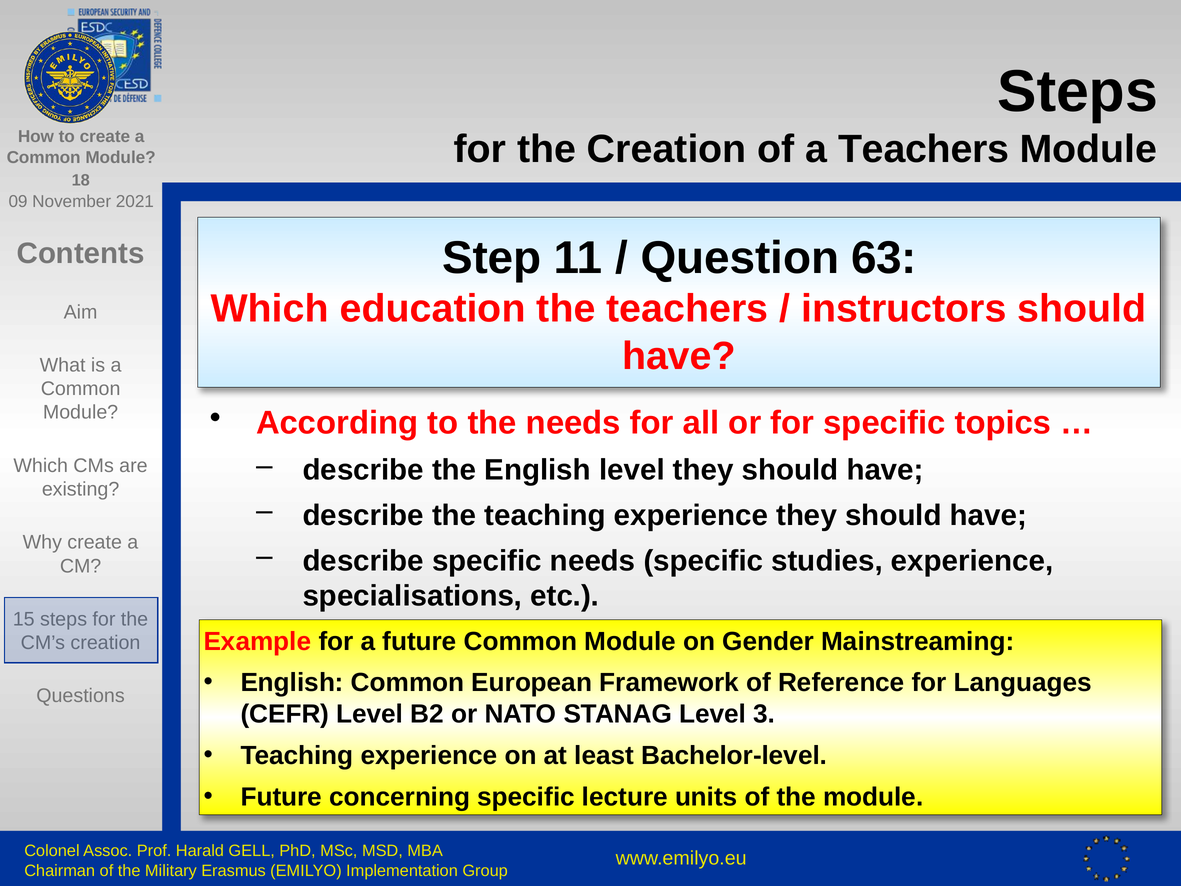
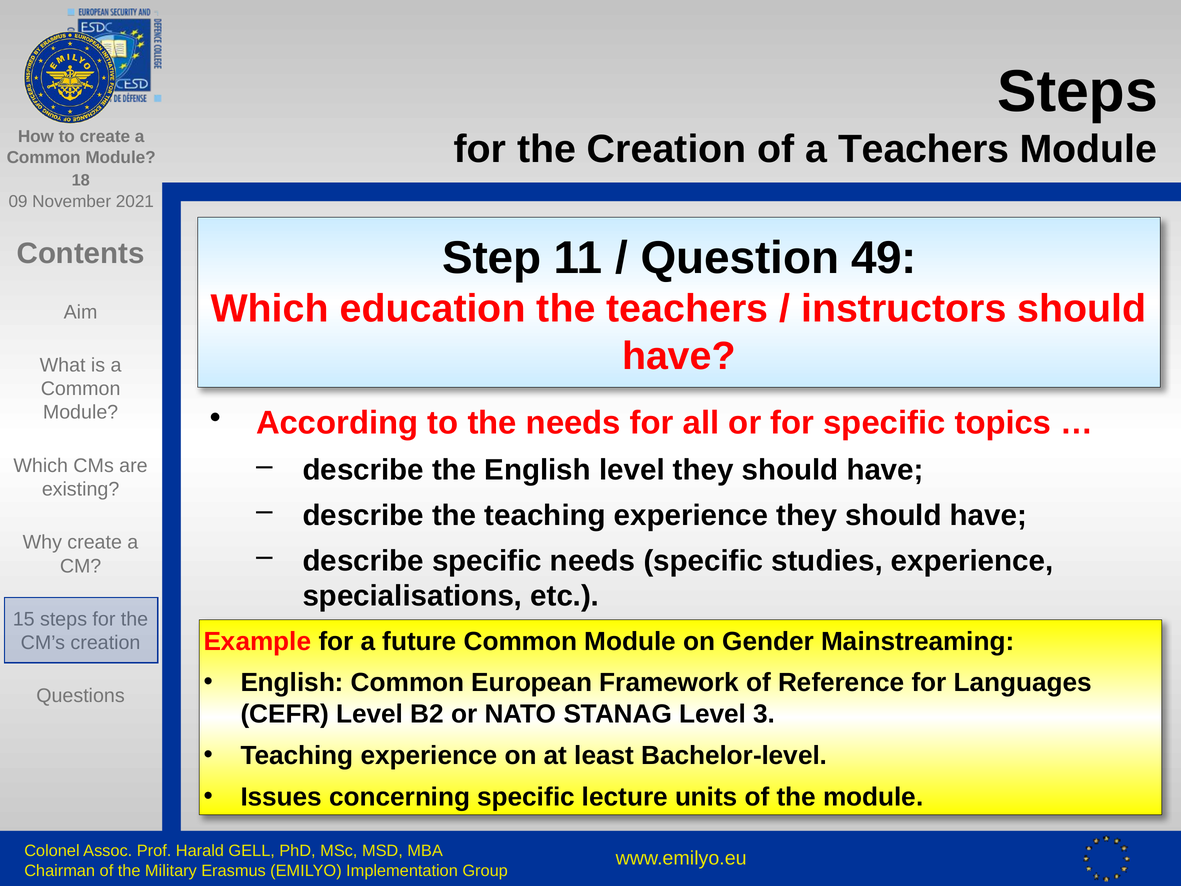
63: 63 -> 49 (884, 258)
Future: Future -> Issues (281, 797)
